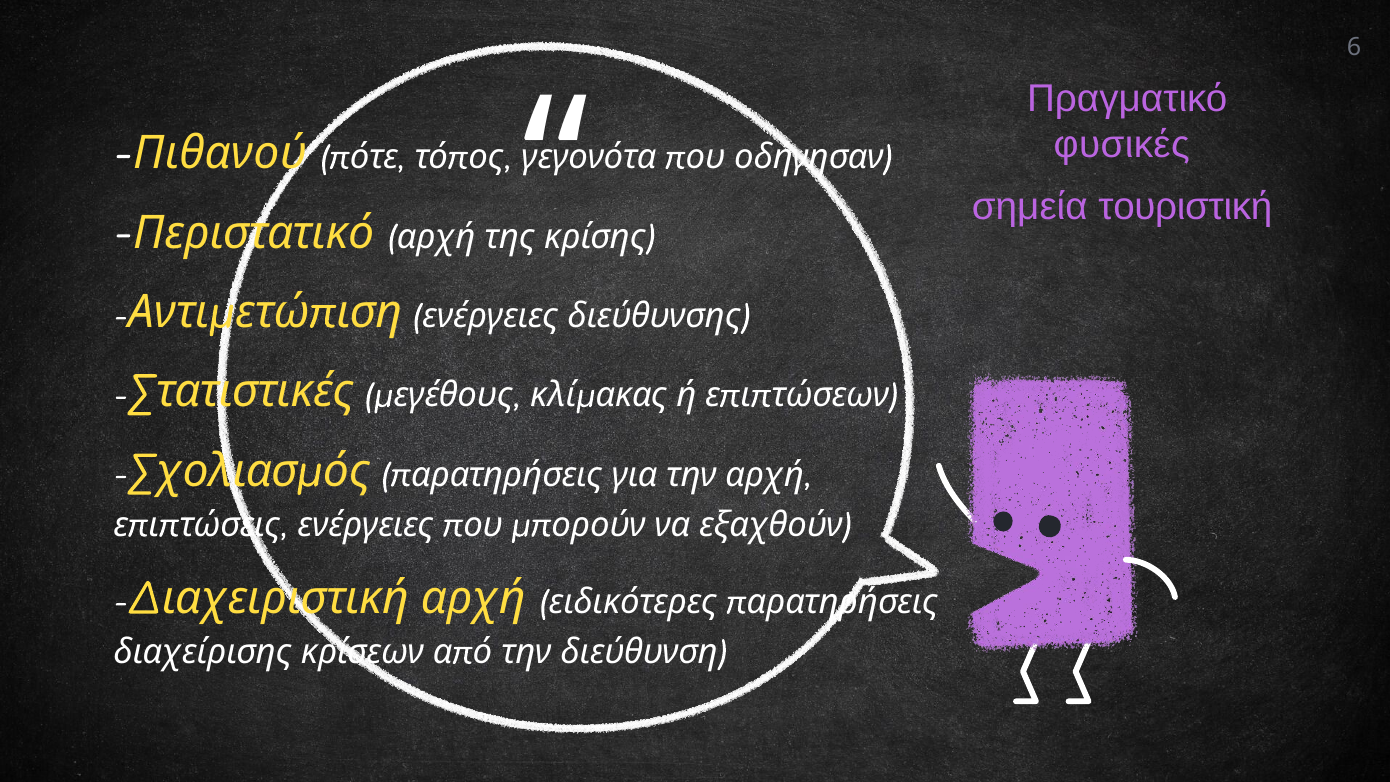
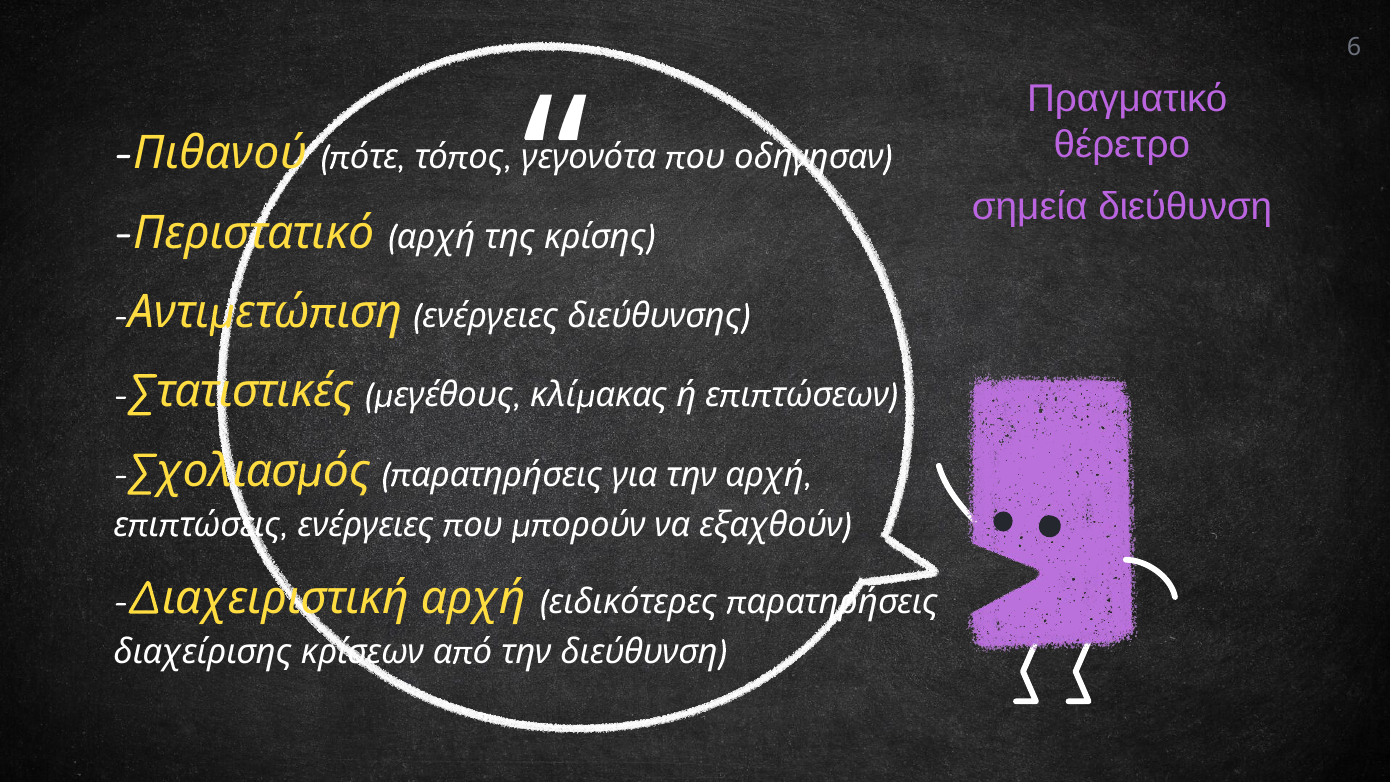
φυσικές: φυσικές -> θέρετρο (1122, 145)
σημεία τουριστική: τουριστική -> διεύθυνση (1185, 206)
